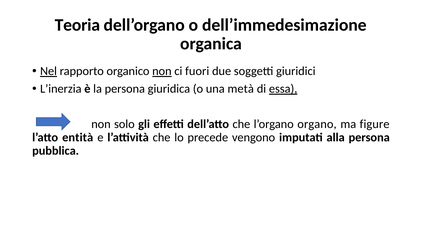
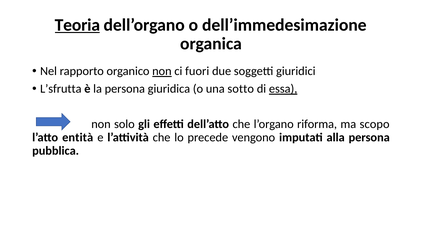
Teoria underline: none -> present (77, 25)
Nel underline: present -> none (49, 71)
L’inerzia: L’inerzia -> L’sfrutta (61, 89)
metà: metà -> sotto (241, 89)
organo: organo -> riforma (317, 124)
figure: figure -> scopo (375, 124)
